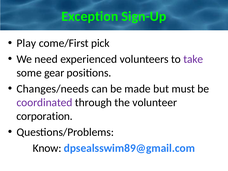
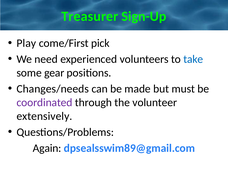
Exception: Exception -> Treasurer (90, 16)
take colour: purple -> blue (193, 59)
corporation: corporation -> extensively (44, 116)
Know: Know -> Again (47, 148)
